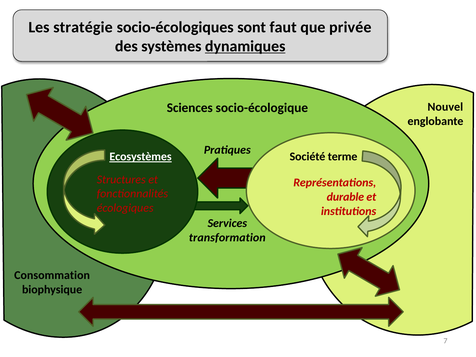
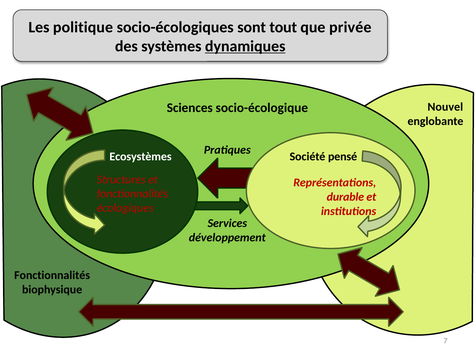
stratégie: stratégie -> politique (83, 27)
faut: faut -> tout (283, 27)
Ecosystèmes underline: present -> none (141, 157)
terme: terme -> pensé (343, 157)
transformation: transformation -> développement (227, 238)
Consommation: Consommation -> Fonctionnalités (52, 275)
